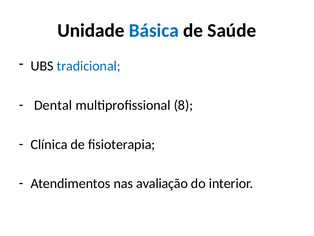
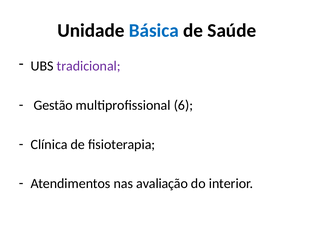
tradicional colour: blue -> purple (89, 66)
Dental: Dental -> Gestão (53, 105)
8: 8 -> 6 (183, 105)
